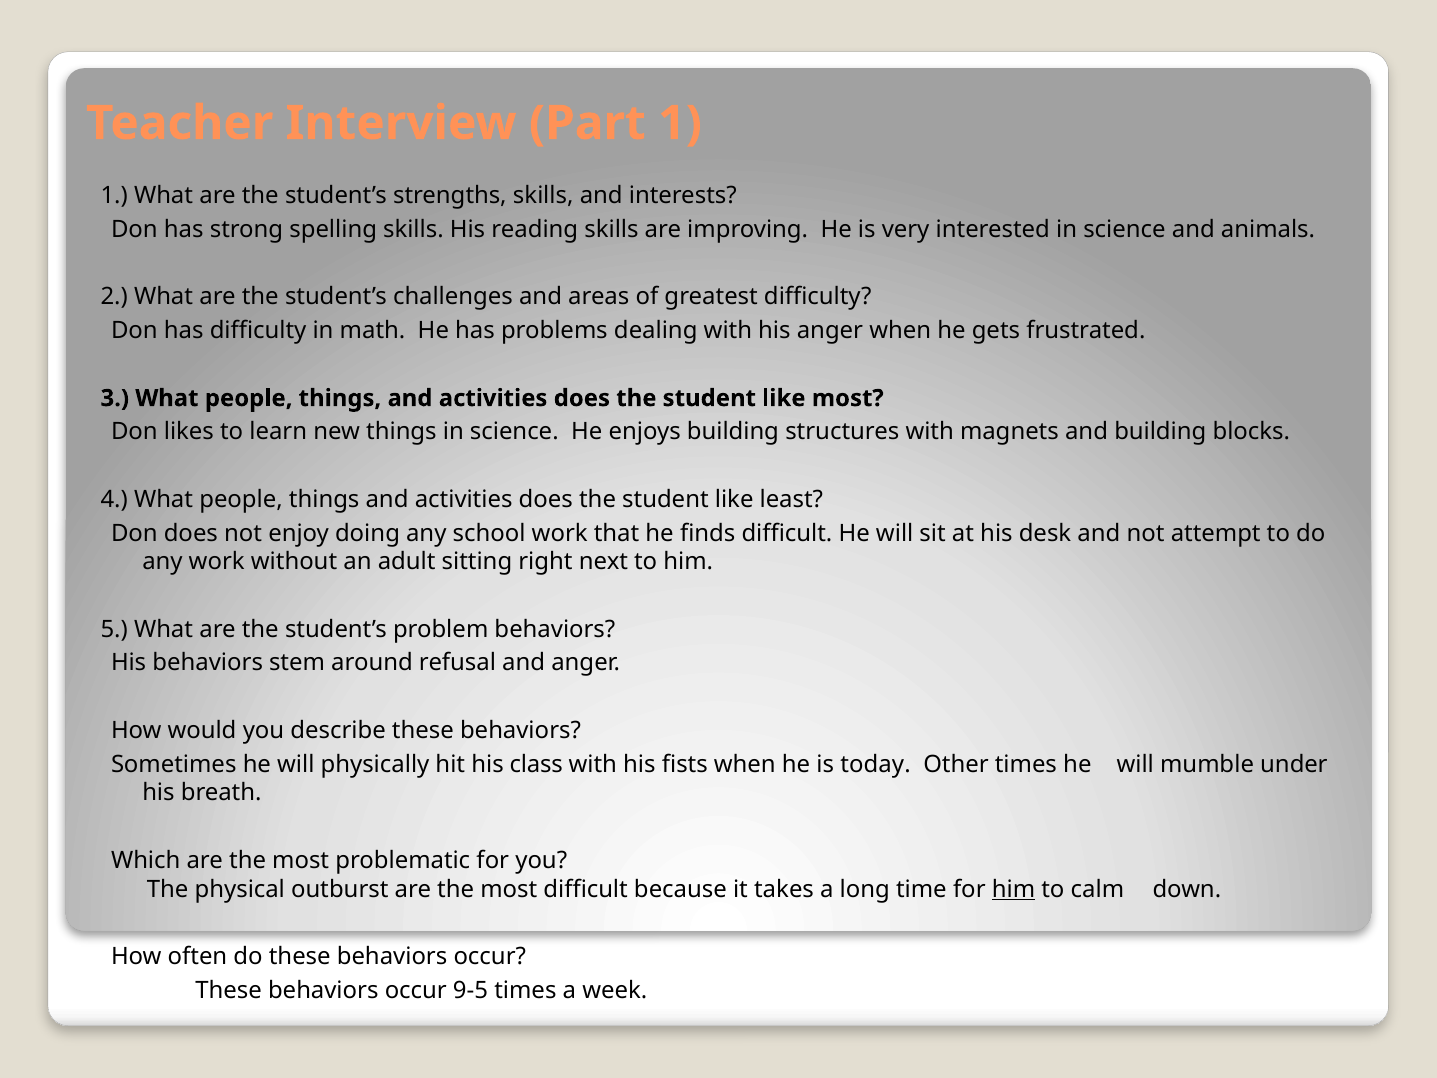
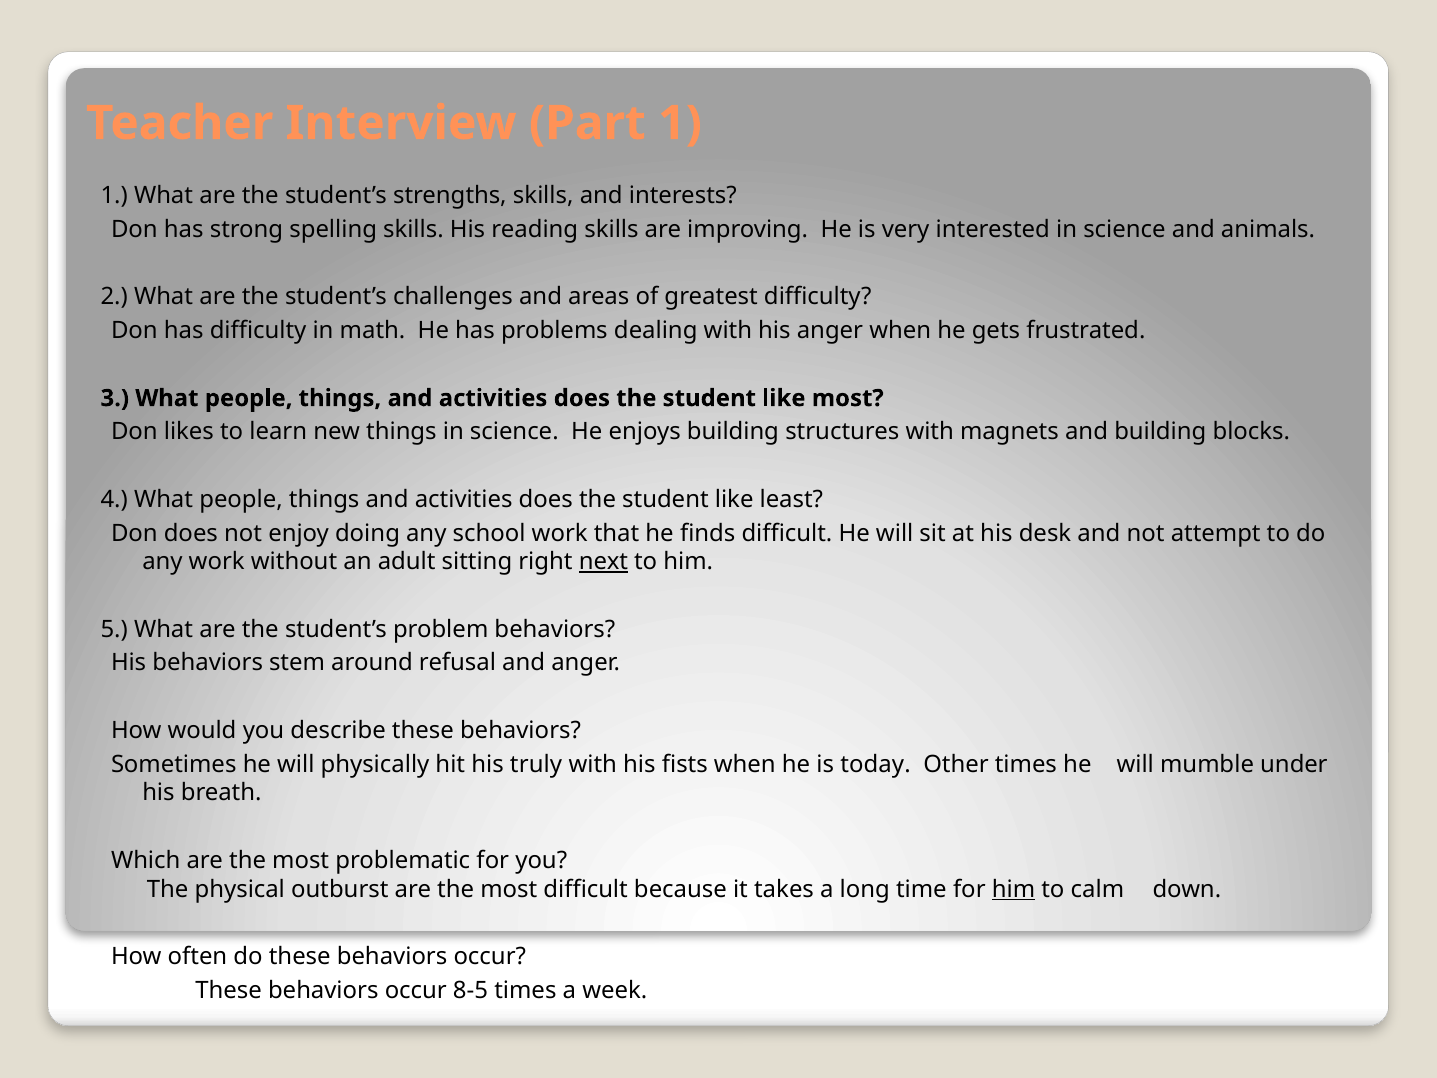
next underline: none -> present (603, 562)
class: class -> truly (536, 764)
9-5: 9-5 -> 8-5 (471, 990)
